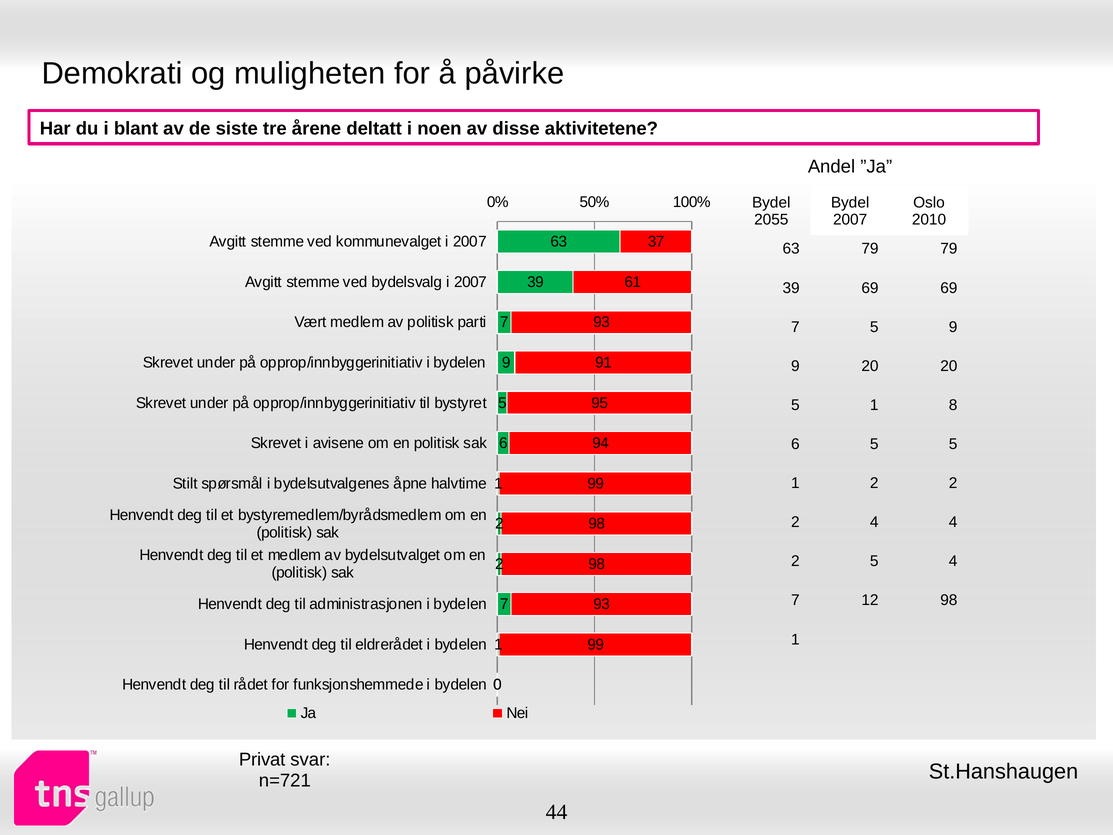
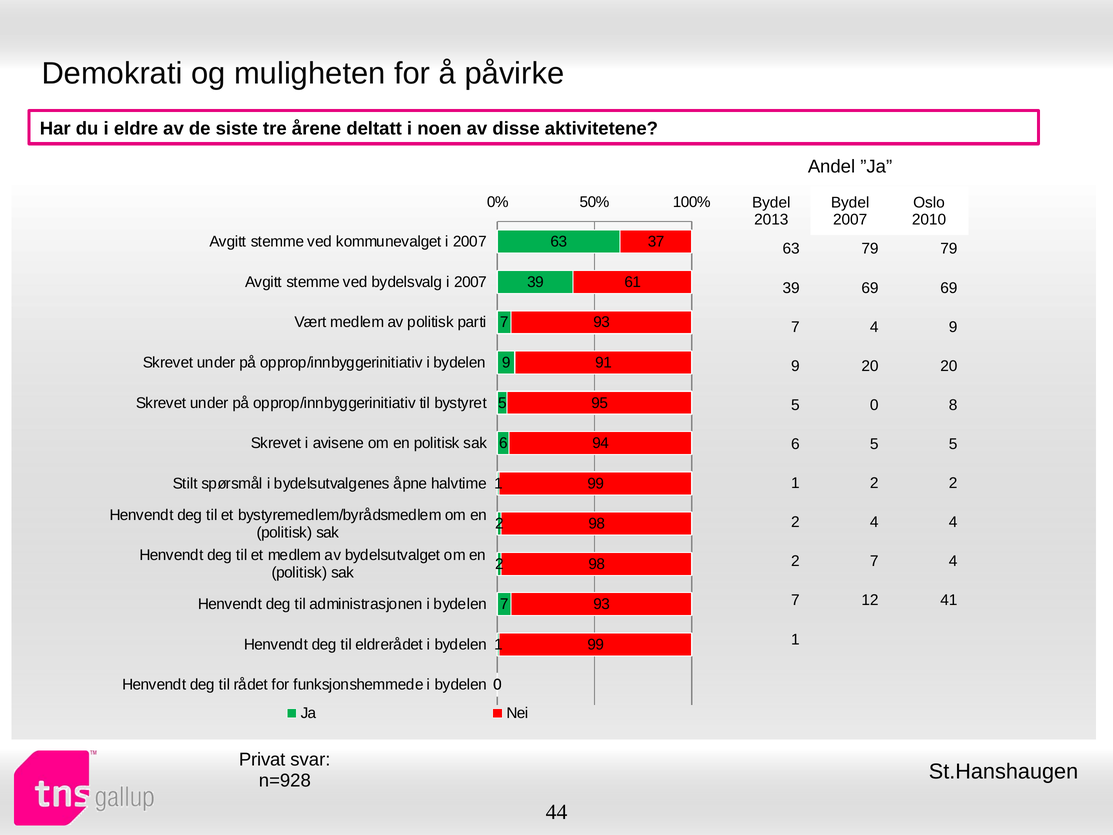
blant: blant -> eldre (136, 128)
2055: 2055 -> 2013 (771, 220)
5: 5 -> 4 (874, 327)
1: 1 -> 0 (874, 405)
5: 5 -> 7 (874, 561)
12 98: 98 -> 41 (949, 600)
n=721: n=721 -> n=928 (285, 780)
